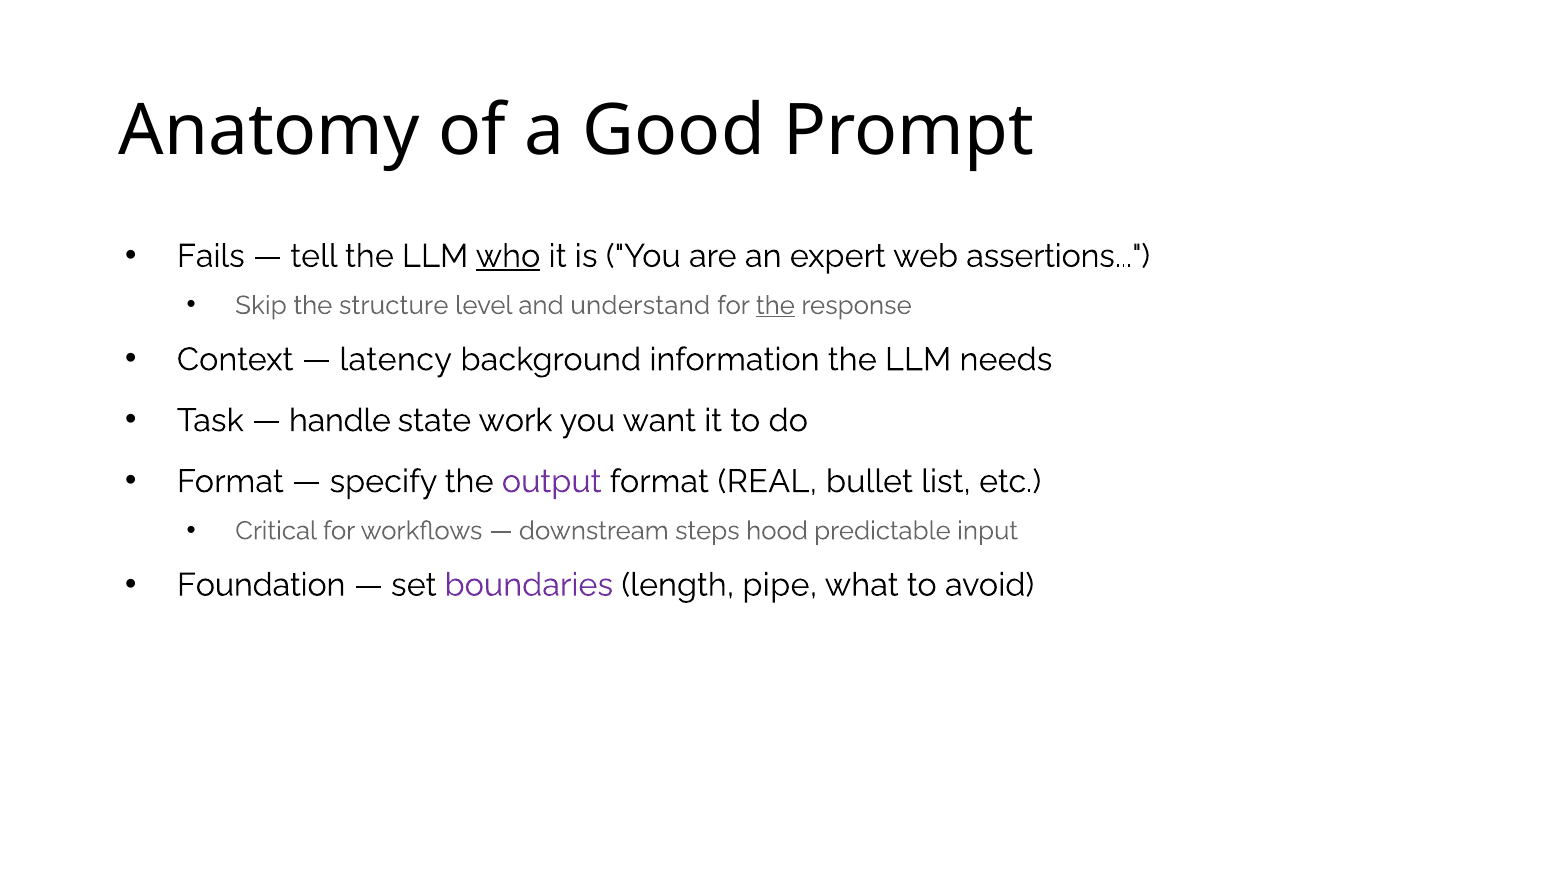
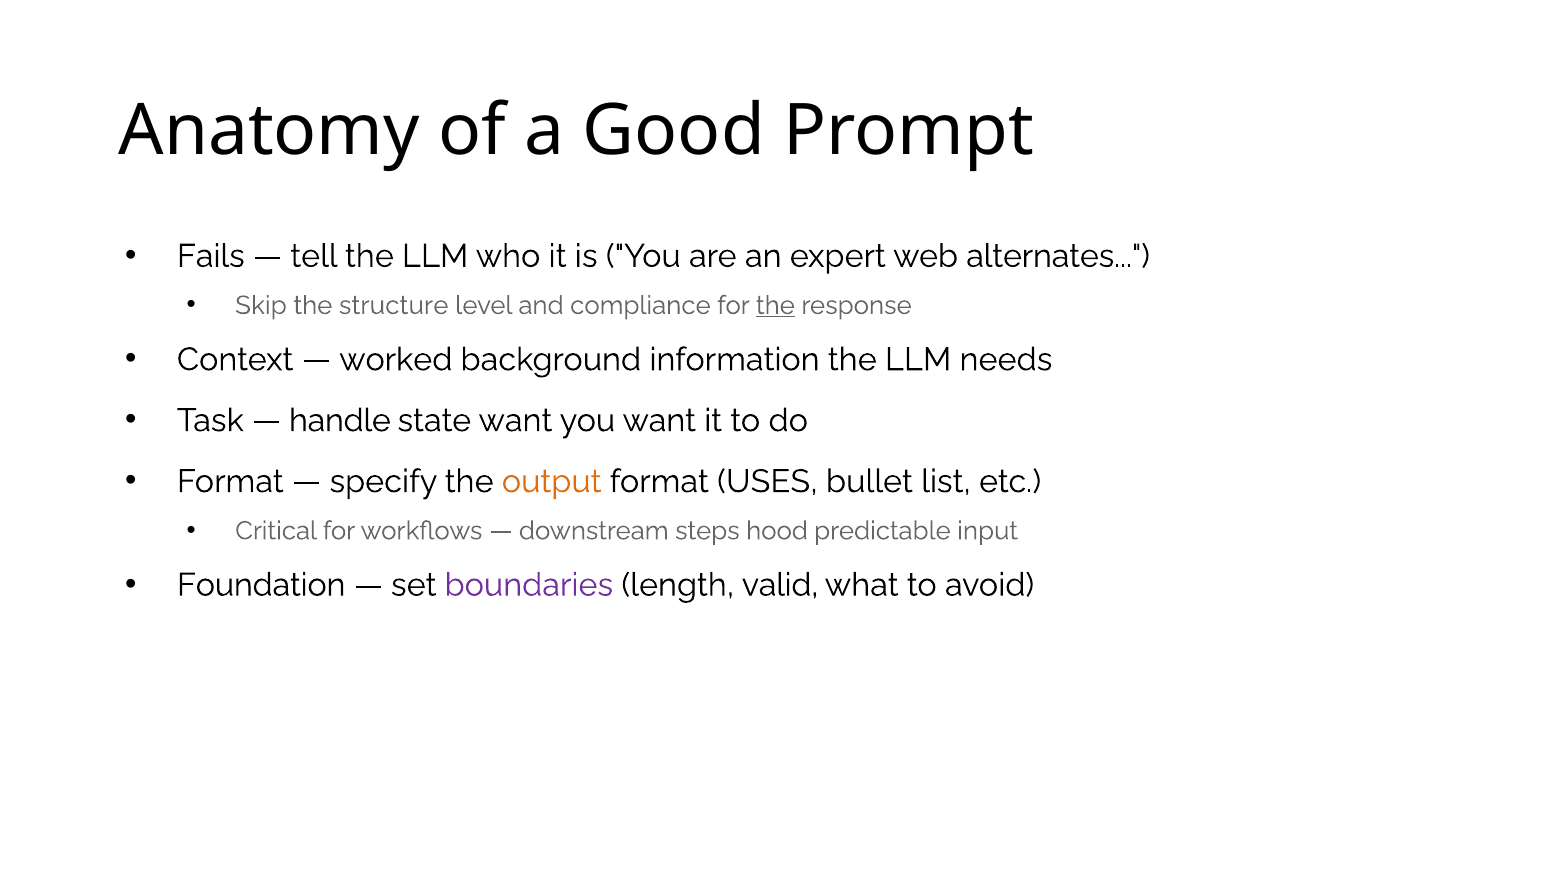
who underline: present -> none (508, 256)
assertions: assertions -> alternates (1058, 256)
understand: understand -> compliance (640, 305)
latency: latency -> worked (396, 359)
state work: work -> want (515, 420)
output colour: purple -> orange (552, 481)
REAL: REAL -> USES (767, 481)
pipe: pipe -> valid (780, 585)
